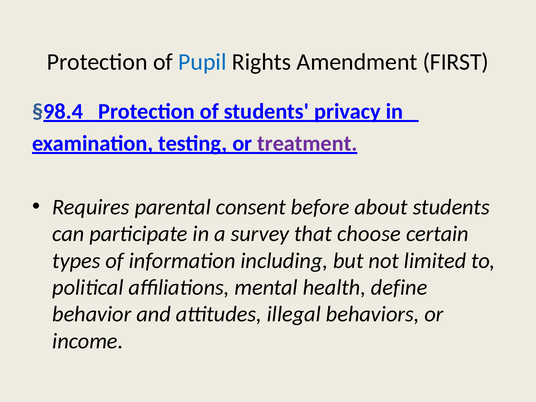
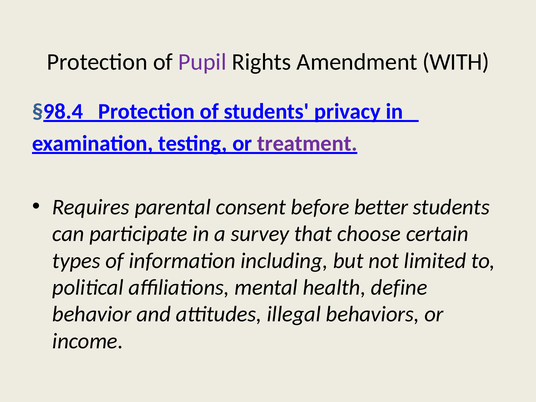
Pupil colour: blue -> purple (202, 62)
FIRST: FIRST -> WITH (456, 62)
about: about -> better (381, 207)
